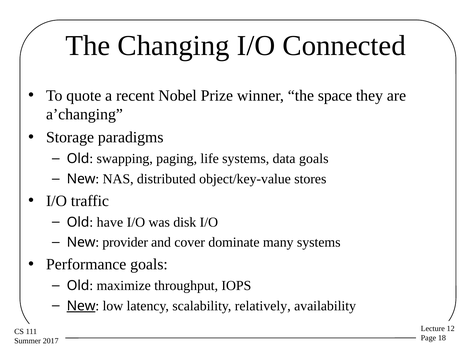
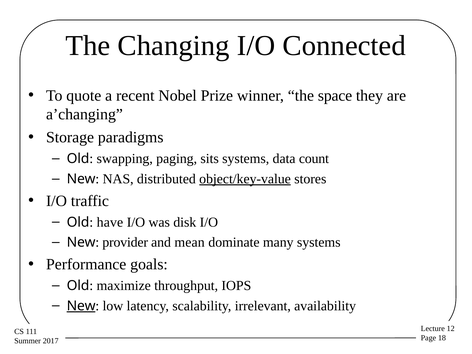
life: life -> sits (210, 159)
data goals: goals -> count (314, 159)
object/key-value underline: none -> present (245, 179)
cover: cover -> mean (190, 242)
relatively: relatively -> irrelevant (263, 306)
